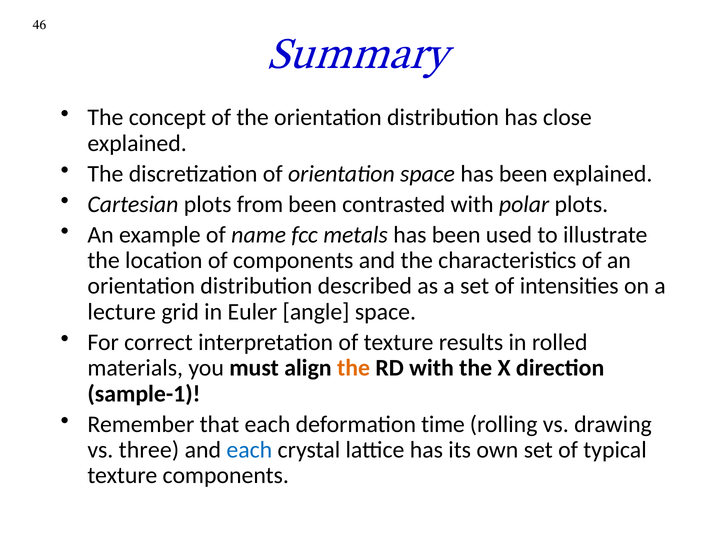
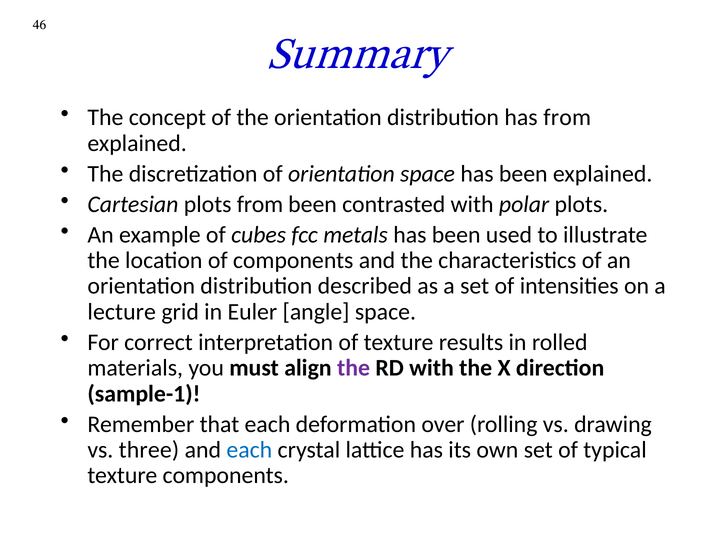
has close: close -> from (567, 117)
name: name -> cubes (259, 234)
the colour: orange -> purple (354, 368)
time: time -> over (443, 424)
